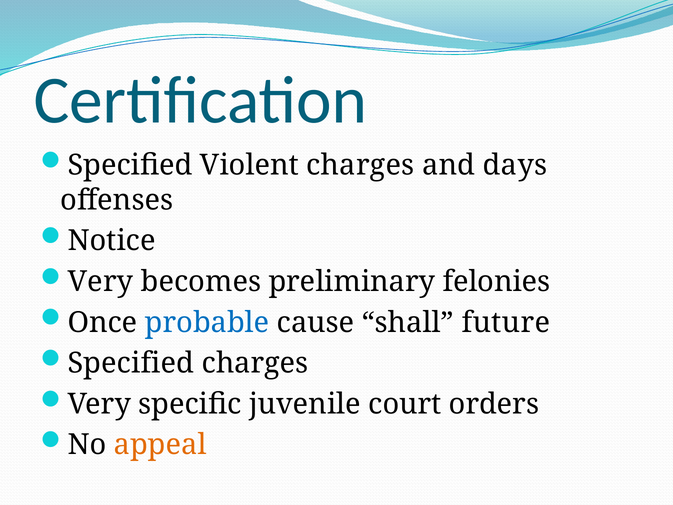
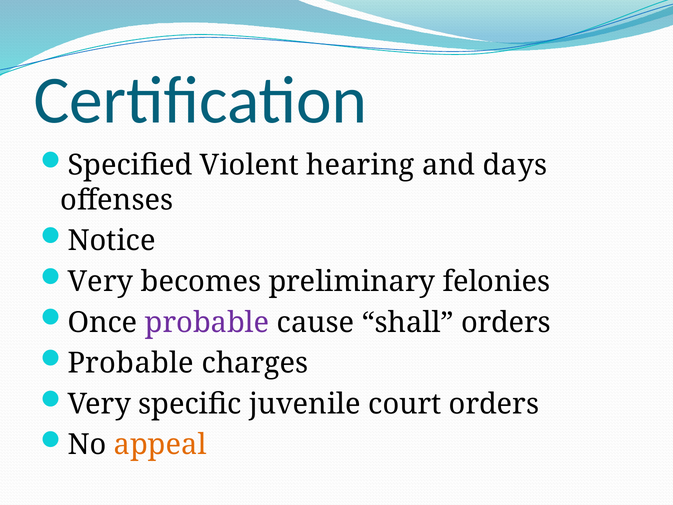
Violent charges: charges -> hearing (360, 165)
probable colour: blue -> purple (207, 322)
shall future: future -> orders (506, 322)
Specified: Specified -> Probable (131, 363)
